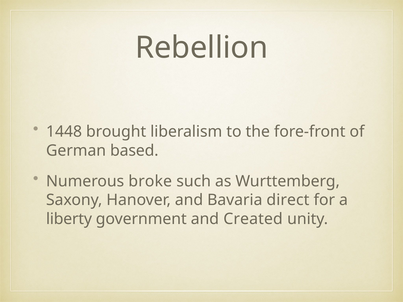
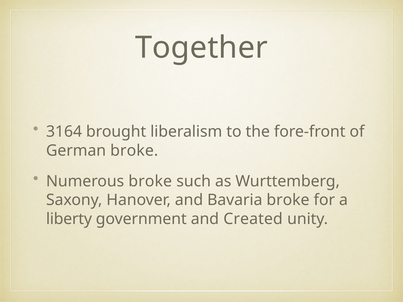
Rebellion: Rebellion -> Together (201, 48)
1448: 1448 -> 3164 (64, 132)
German based: based -> broke (134, 151)
Bavaria direct: direct -> broke (288, 200)
